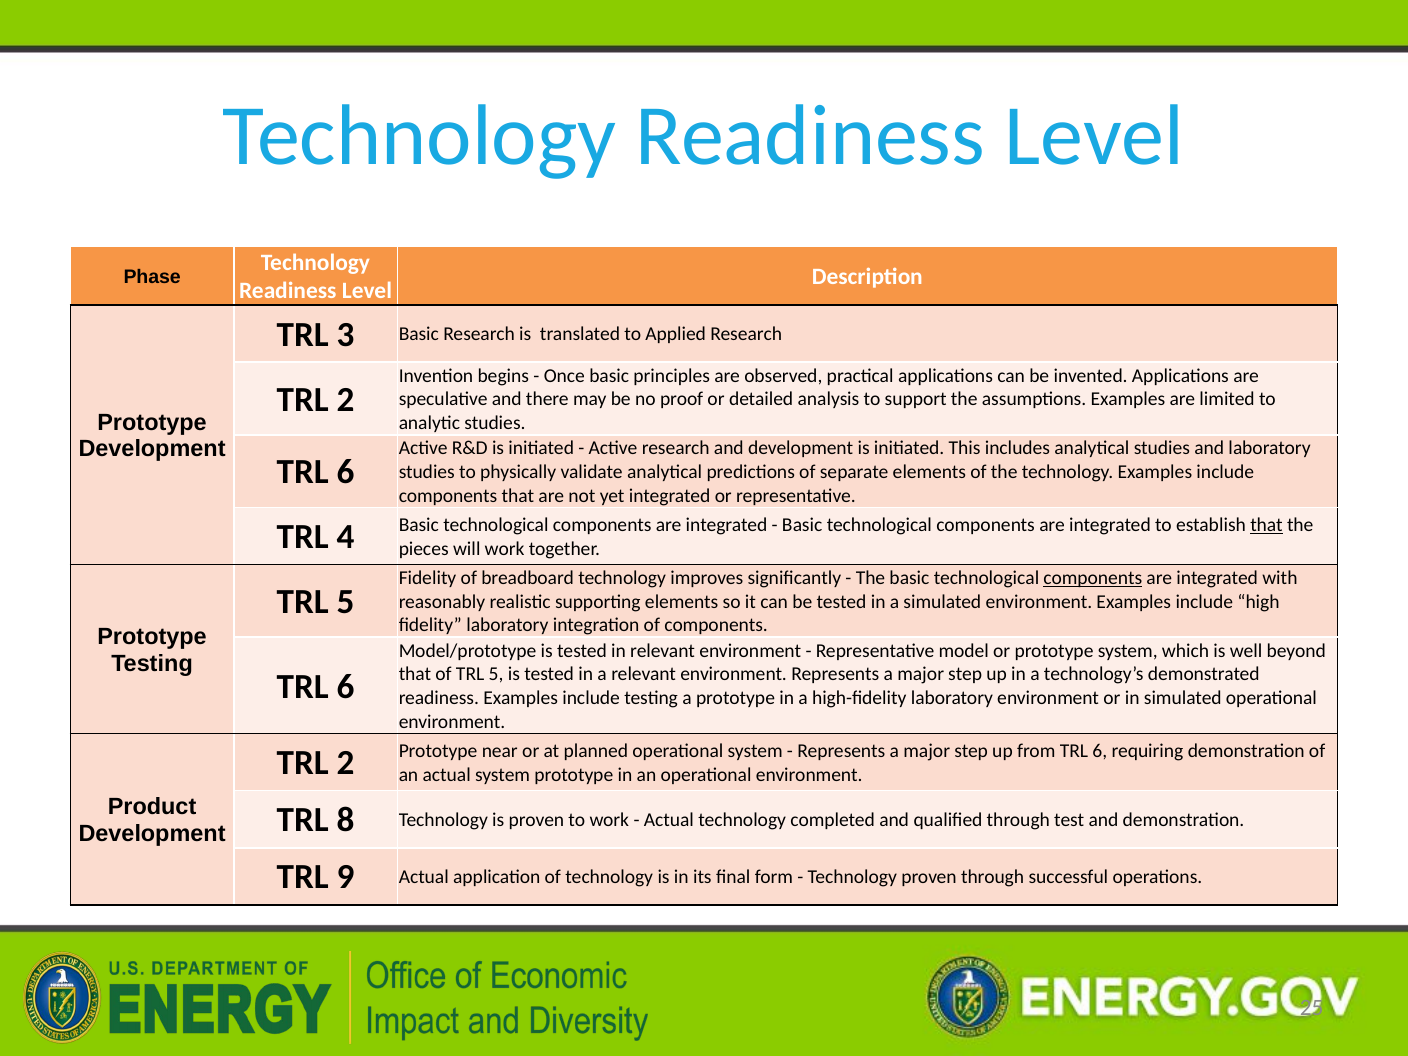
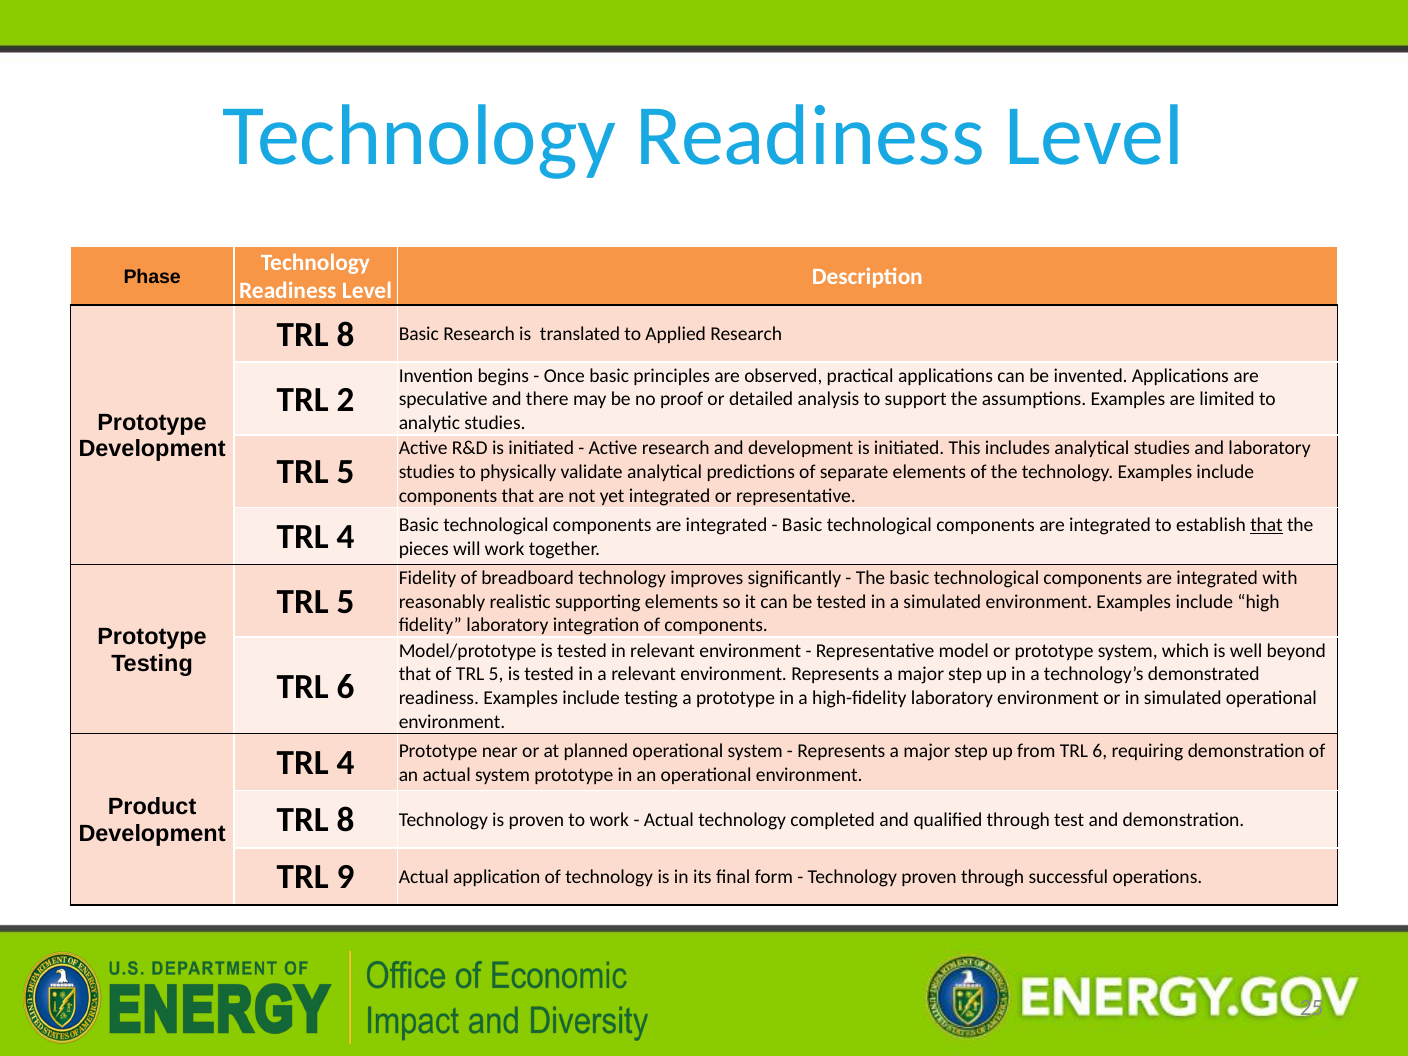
3: 3 -> 8 (346, 335)
6: 6 -> 5 (346, 472)
components underline: present -> none (1093, 578)
2: 2 -> 4 (346, 763)
